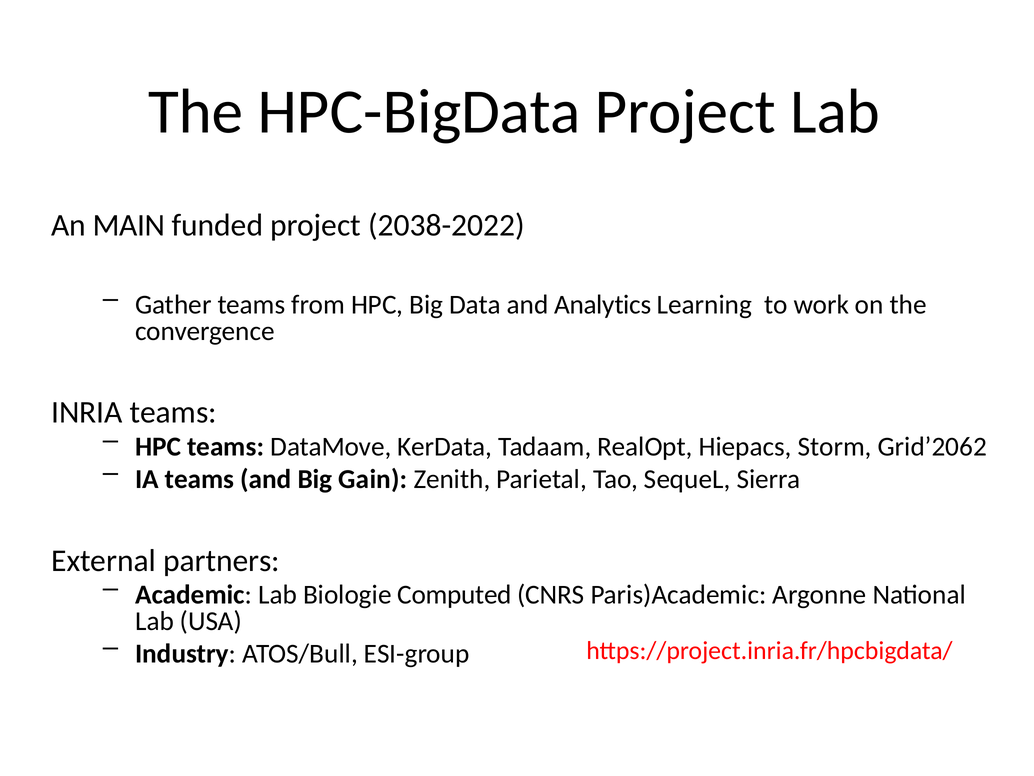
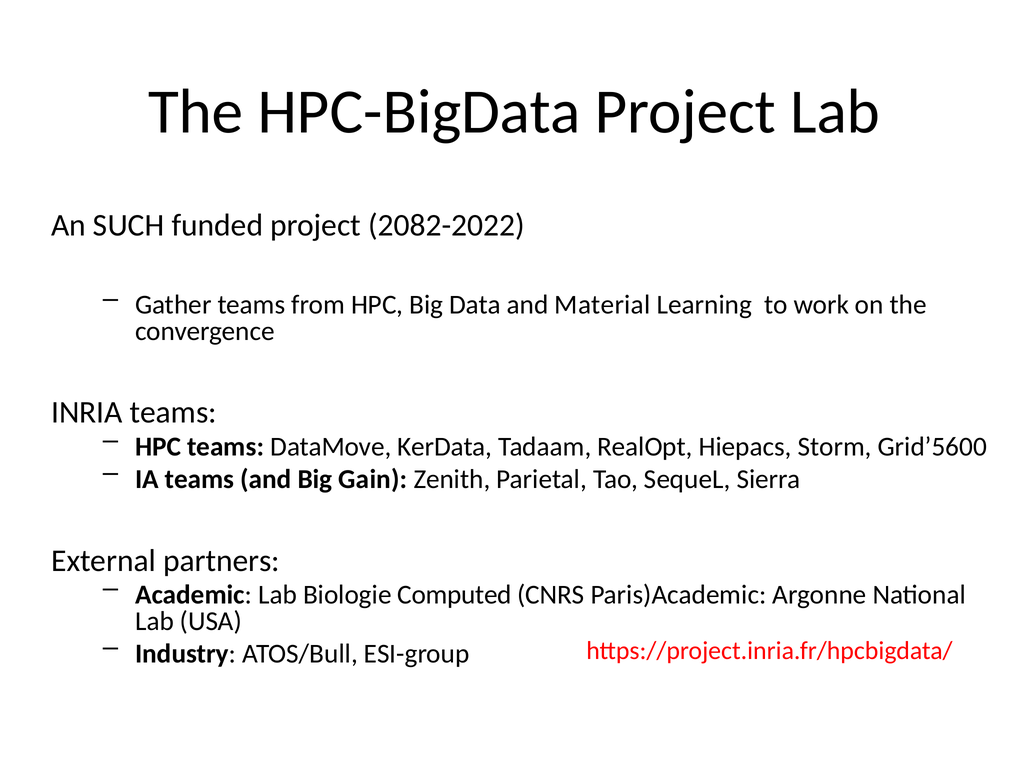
MAIN: MAIN -> SUCH (129, 225)
2038-2022: 2038-2022 -> 2082-2022 (446, 225)
Analytics: Analytics -> Material (602, 305)
Grid’2062: Grid’2062 -> Grid’5600 (932, 446)
